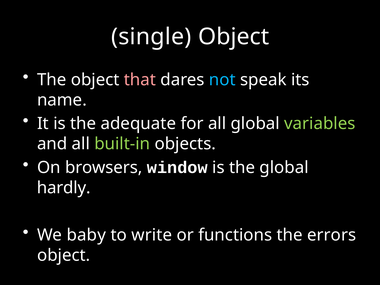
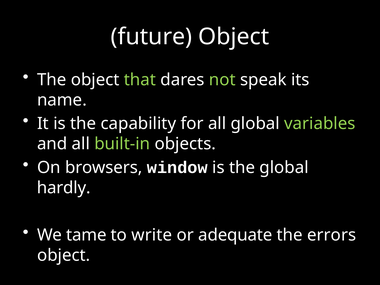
single: single -> future (151, 37)
that colour: pink -> light green (140, 80)
not colour: light blue -> light green (222, 80)
adequate: adequate -> capability (138, 124)
baby: baby -> tame (86, 235)
functions: functions -> adequate (235, 235)
